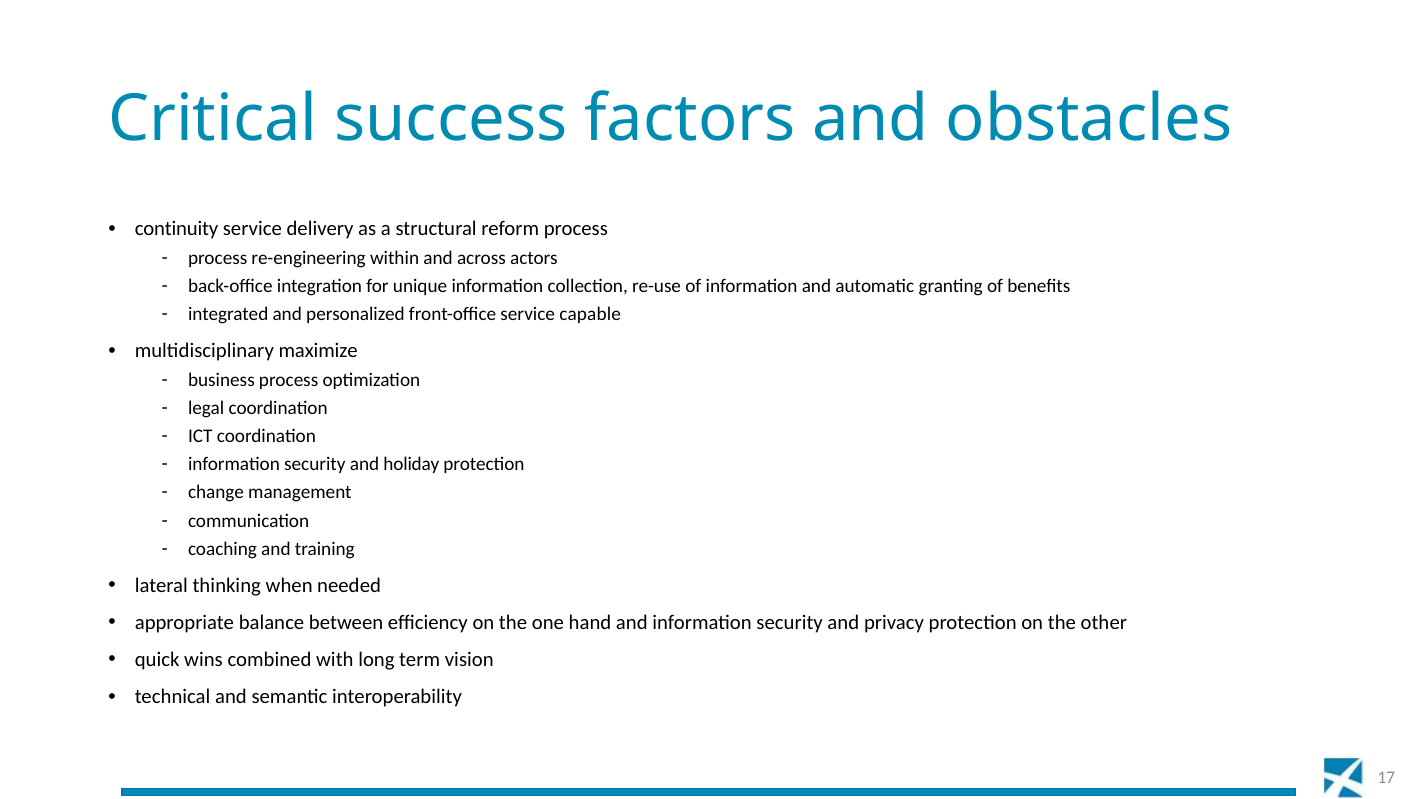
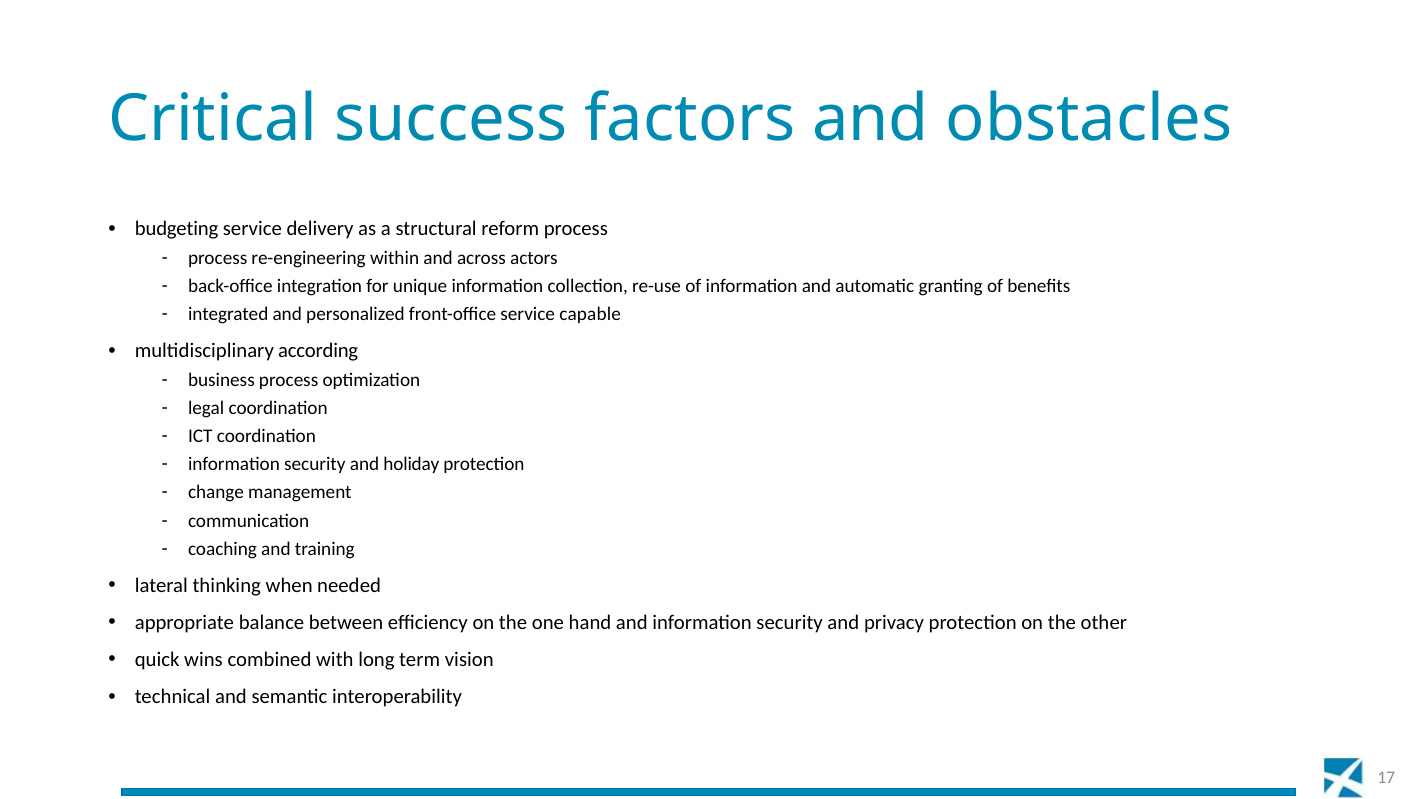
continuity: continuity -> budgeting (177, 229)
maximize: maximize -> according (318, 351)
